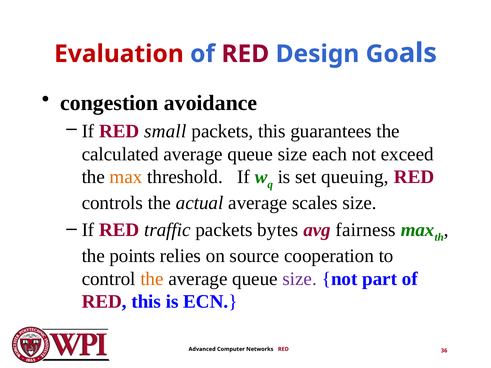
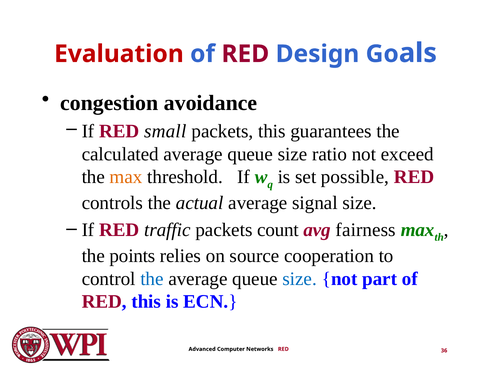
each: each -> ratio (330, 154)
queuing: queuing -> possible (355, 177)
scales: scales -> signal (315, 203)
bytes: bytes -> count (278, 230)
the colour: orange -> blue (152, 279)
size colour: purple -> blue (300, 279)
